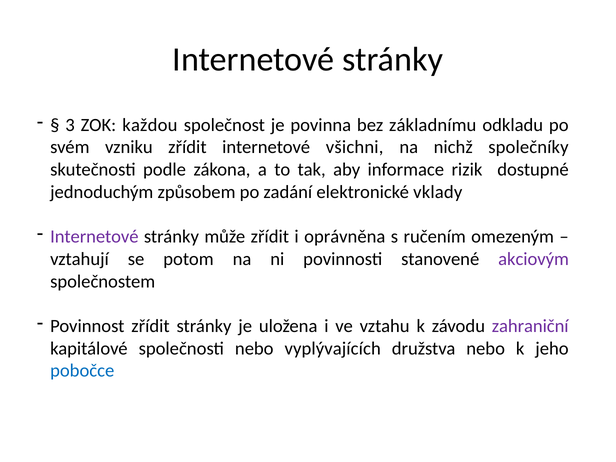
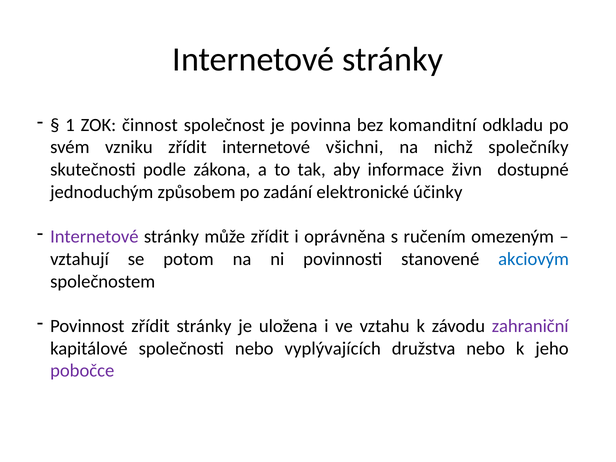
3: 3 -> 1 (70, 125)
každou: každou -> činnost (150, 125)
základnímu: základnímu -> komanditní (433, 125)
rizik: rizik -> živn (467, 170)
vklady: vklady -> účinky (438, 192)
akciovým colour: purple -> blue (534, 259)
pobočce colour: blue -> purple (82, 371)
